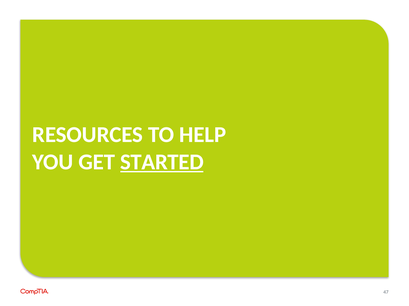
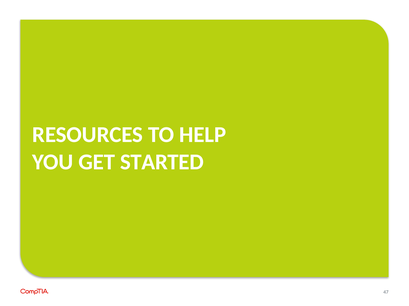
STARTED underline: present -> none (162, 162)
